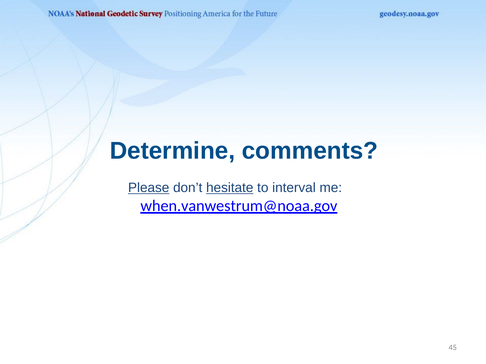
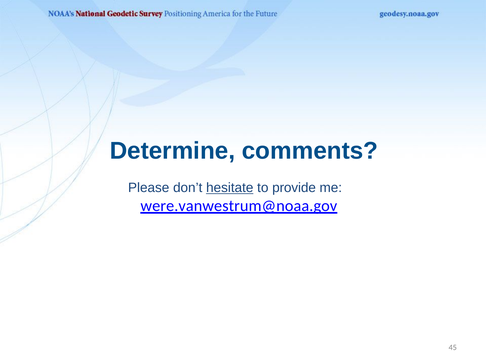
Please underline: present -> none (149, 188)
interval: interval -> provide (294, 188)
when.vanwestrum@noaa.gov: when.vanwestrum@noaa.gov -> were.vanwestrum@noaa.gov (239, 206)
